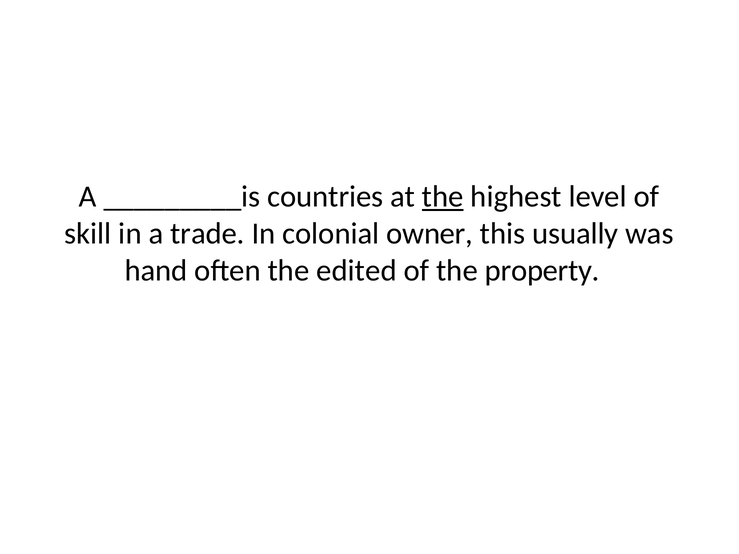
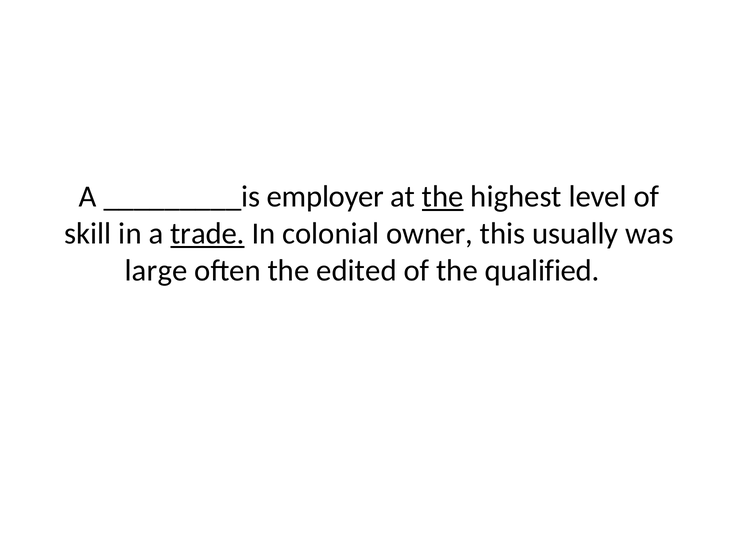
countries: countries -> employer (325, 197)
trade underline: none -> present (207, 234)
hand: hand -> large (156, 271)
property: property -> qualified (542, 271)
